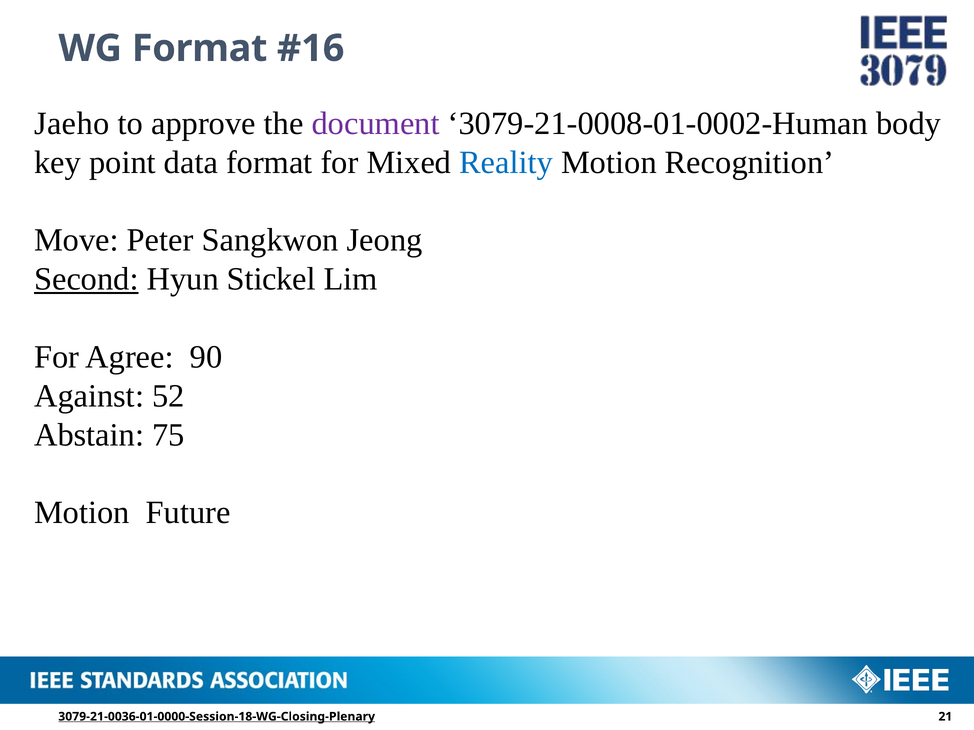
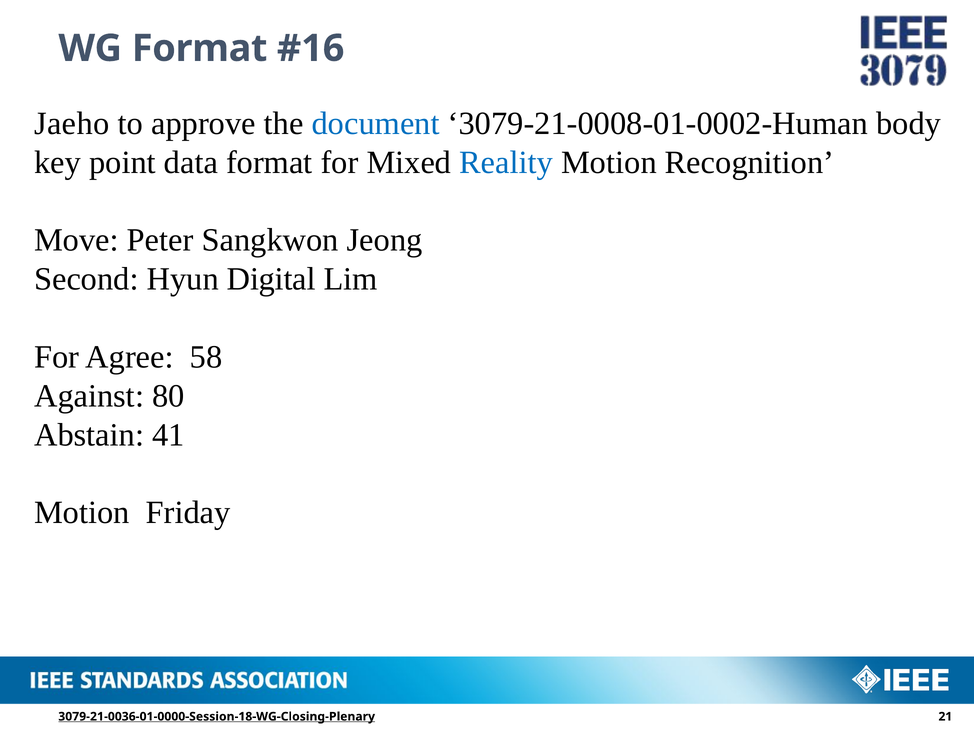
document colour: purple -> blue (376, 124)
Second underline: present -> none (86, 279)
Stickel: Stickel -> Digital (271, 279)
90: 90 -> 58 (206, 357)
52: 52 -> 80 (168, 396)
75: 75 -> 41 (168, 435)
Future: Future -> Friday (188, 513)
